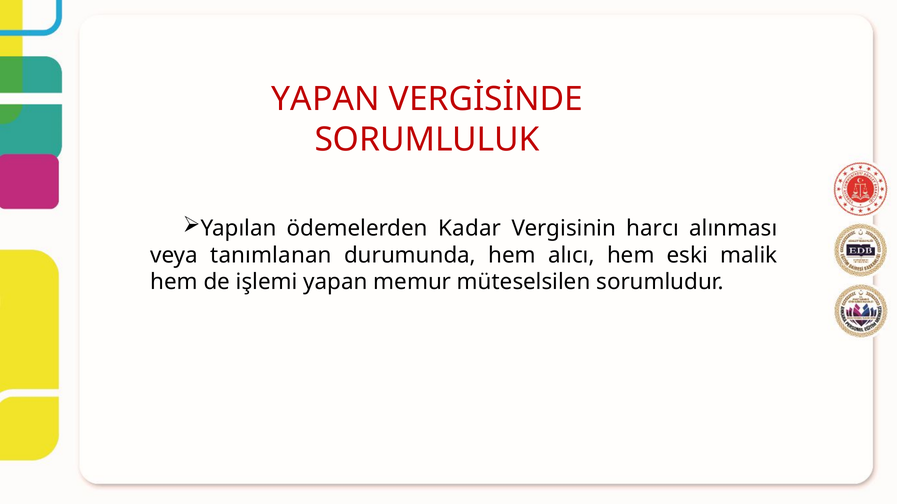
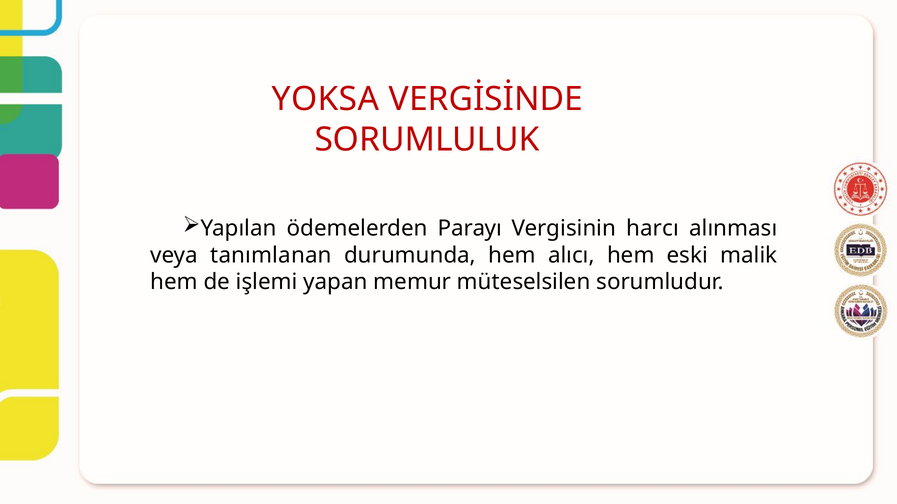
YAPAN: YAPAN -> YOKSA (325, 99)
Kadar: Kadar -> Parayı (470, 229)
